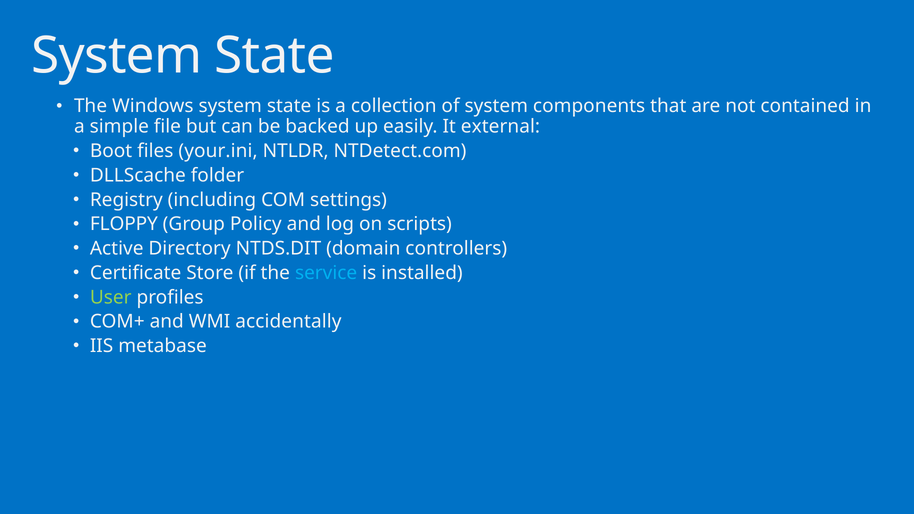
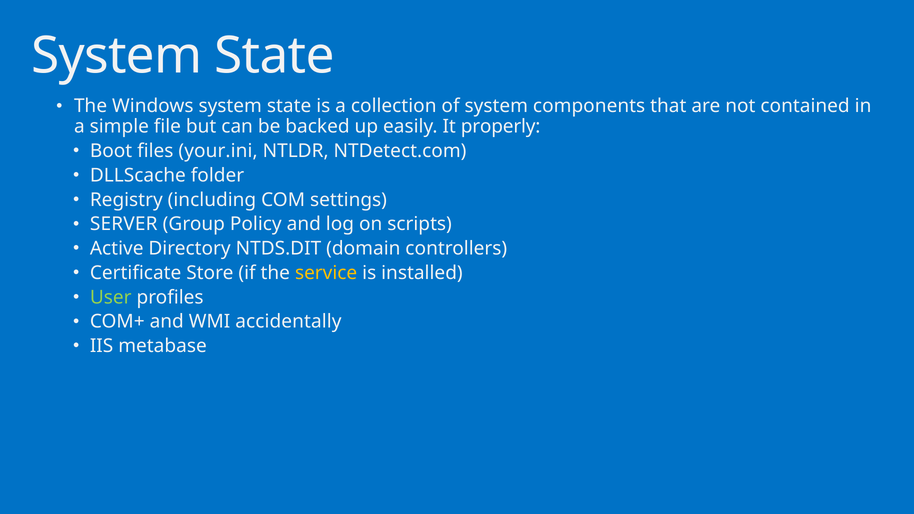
external: external -> properly (501, 127)
FLOPPY: FLOPPY -> SERVER (124, 224)
service colour: light blue -> yellow (326, 273)
